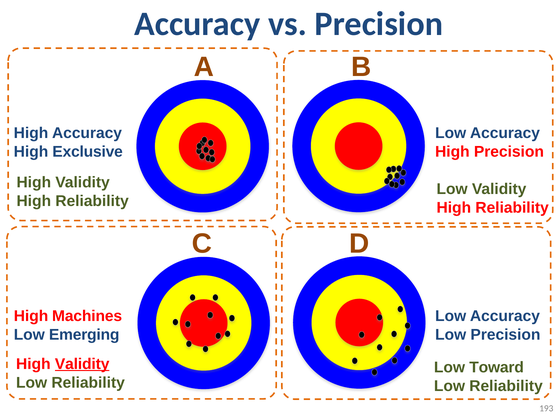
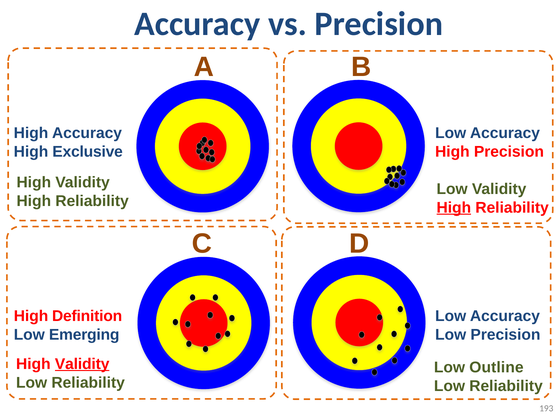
High underline: none -> present (454, 208)
Machines: Machines -> Definition (87, 316)
Toward: Toward -> Outline (496, 368)
